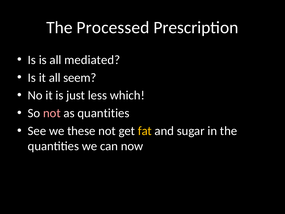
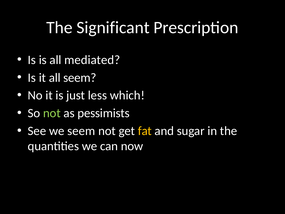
Processed: Processed -> Significant (113, 28)
not colour: pink -> light green (52, 113)
as quantities: quantities -> pessimists (104, 113)
we these: these -> seem (81, 131)
